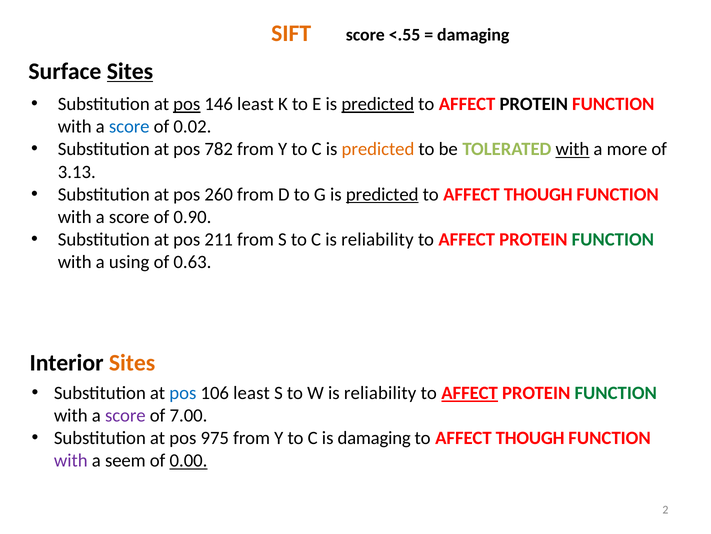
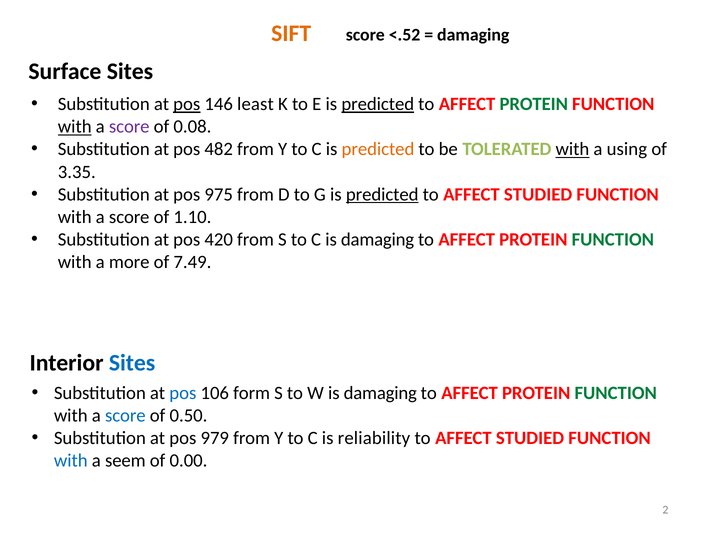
<.55: <.55 -> <.52 (405, 35)
Sites underline: present -> none (130, 71)
PROTEIN colour: black -> green (534, 104)
with underline: none -> present (75, 127)
score colour: blue -> purple (129, 127)
0.02: 0.02 -> 0.08 (192, 127)
782: 782 -> 482 (219, 149)
more: more -> using (627, 149)
3.13: 3.13 -> 3.35 (77, 172)
260: 260 -> 975 (219, 194)
THOUGH: THOUGH -> STUDIED (538, 194)
0.90: 0.90 -> 1.10 (192, 217)
211: 211 -> 420 (219, 239)
C is reliability: reliability -> damaging (378, 239)
using: using -> more (129, 262)
0.63: 0.63 -> 7.49 (192, 262)
Sites colour: orange -> blue (132, 362)
106 least: least -> form (252, 393)
W is reliability: reliability -> damaging (380, 393)
AFFECT underline: present -> none (470, 393)
score colour: purple -> blue (125, 415)
7.00: 7.00 -> 0.50 (189, 415)
975: 975 -> 979 (215, 438)
is damaging: damaging -> reliability (374, 438)
THOUGH: THOUGH -> STUDIED (530, 438)
with colour: purple -> blue (71, 460)
0.00 underline: present -> none (189, 460)
